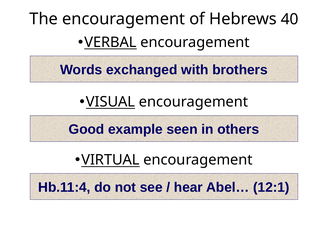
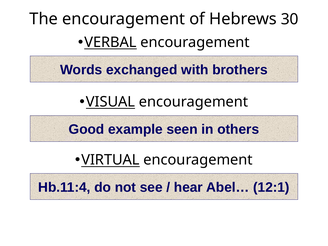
40: 40 -> 30 (290, 19)
